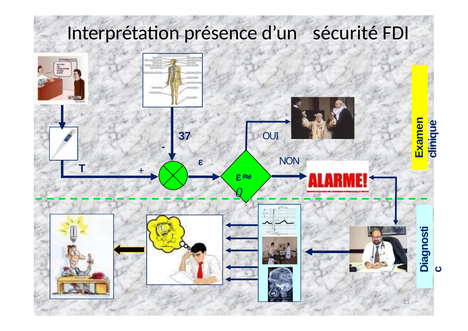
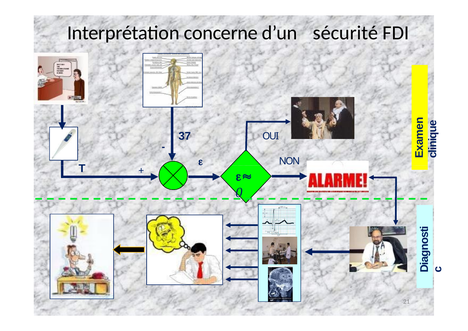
présence: présence -> concerne (221, 33)
